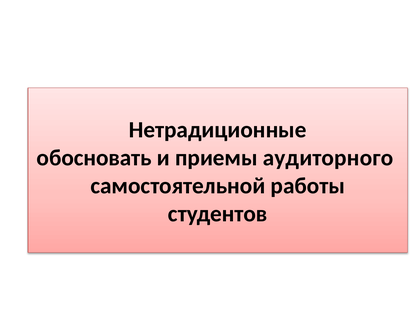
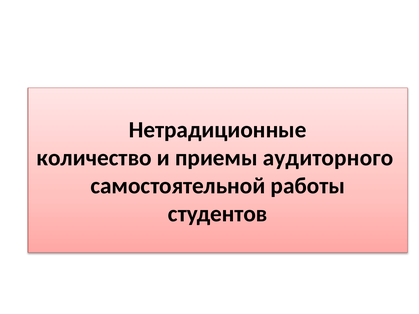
обосновать: обосновать -> количество (94, 158)
